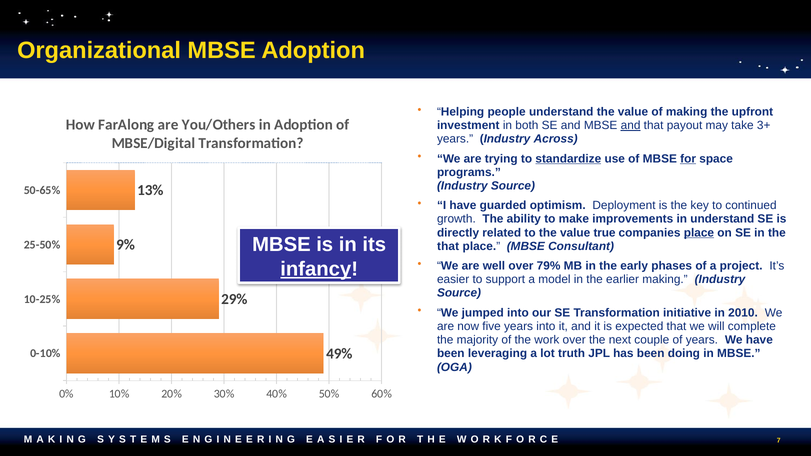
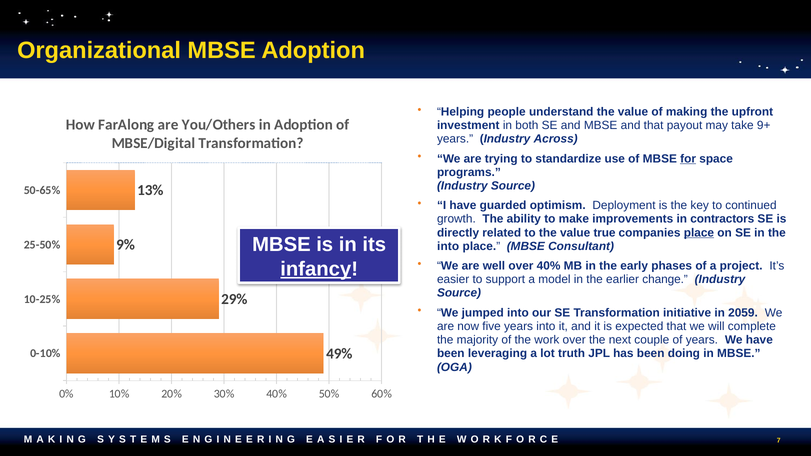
and underline: present -> none (631, 126)
3+: 3+ -> 9+ (764, 126)
standardize underline: present -> none (568, 159)
in understand: understand -> contractors (722, 219)
that: that -> into (448, 246)
over 79%: 79% -> 40% (549, 266)
earlier making: making -> change (665, 280)
2010: 2010 -> 2059 (743, 313)
